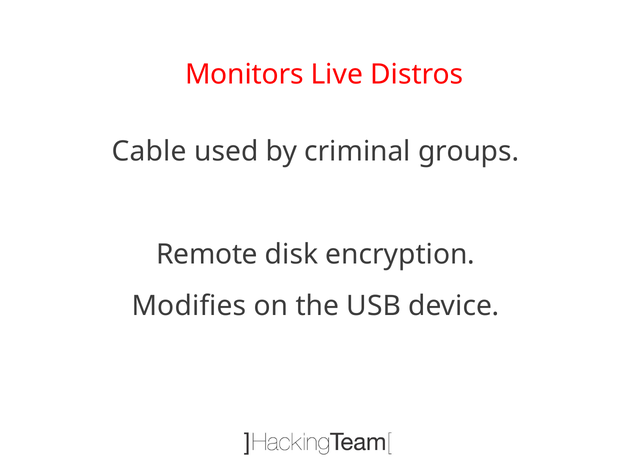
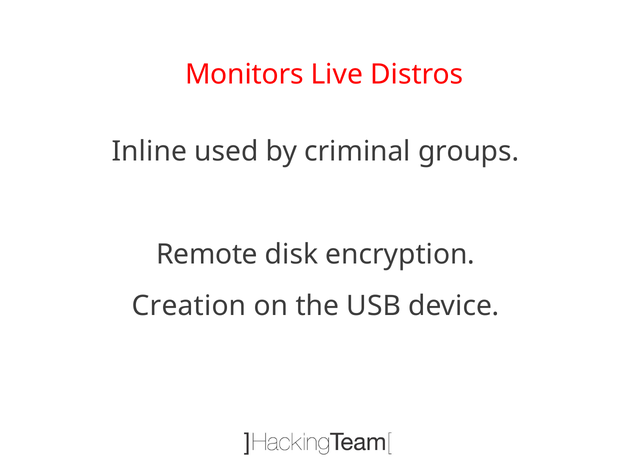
Cable: Cable -> Inline (149, 152)
Modifies: Modifies -> Creation (189, 306)
